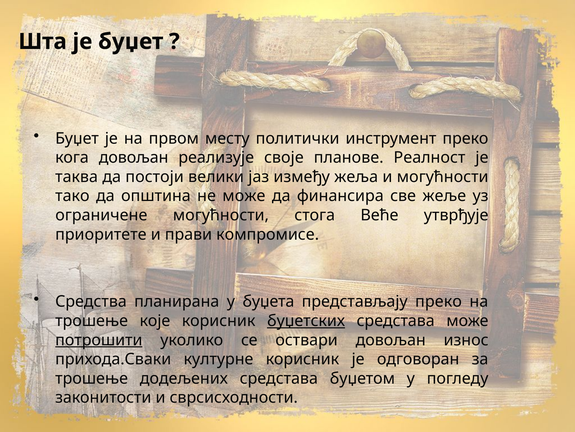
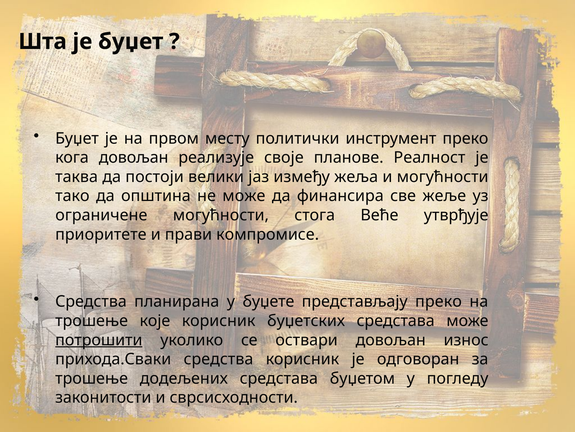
буџета: буџета -> буџете (268, 301)
буџетских underline: present -> none (306, 320)
прихода.Сваки културне: културне -> средства (218, 359)
